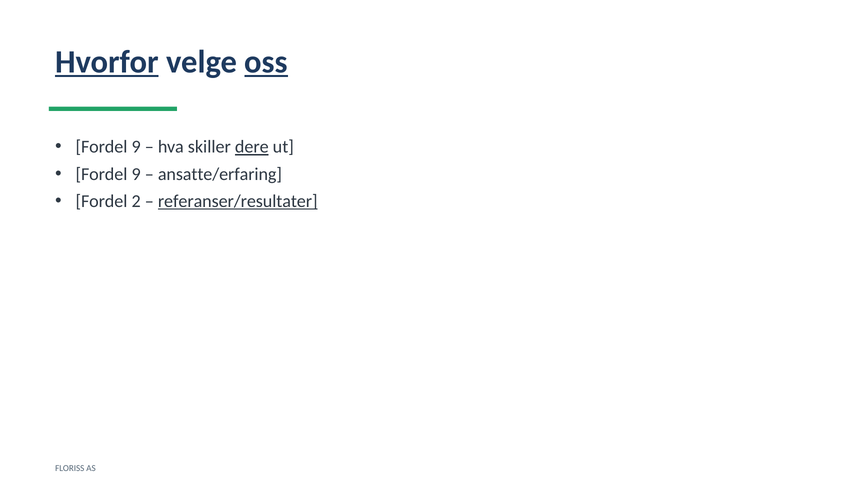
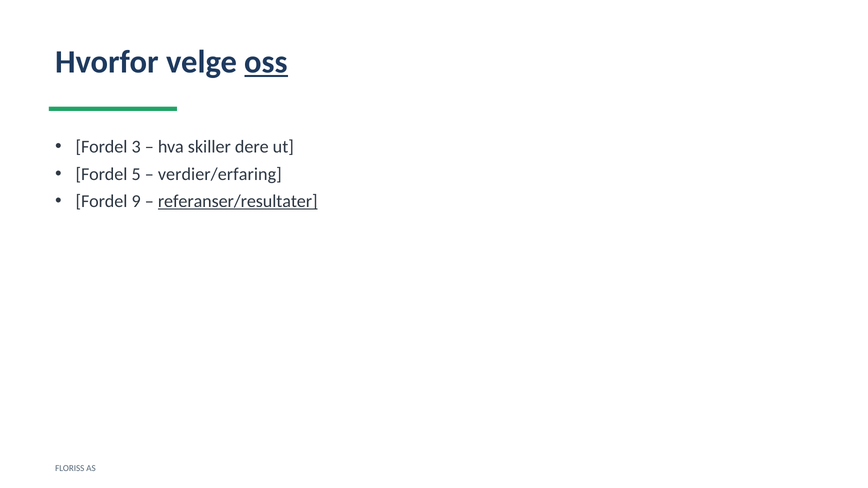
Hvorfor underline: present -> none (107, 62)
9: 9 -> 3 (136, 147)
dere underline: present -> none (252, 147)
9: 9 -> 5 (136, 174)
ansatte/erfaring: ansatte/erfaring -> verdier/erfaring (220, 174)
2: 2 -> 9 (136, 201)
